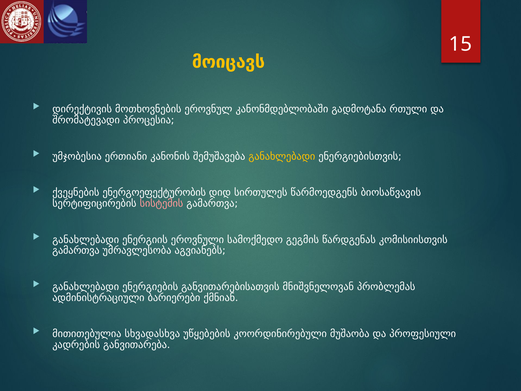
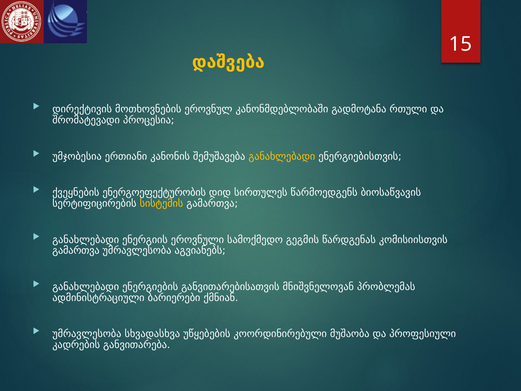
მოიცავს: მოიცავს -> დაშვება (229, 62)
სისტემის colour: pink -> yellow (161, 203)
მითითებულია: მითითებულია -> უმრავლესობა (87, 334)
